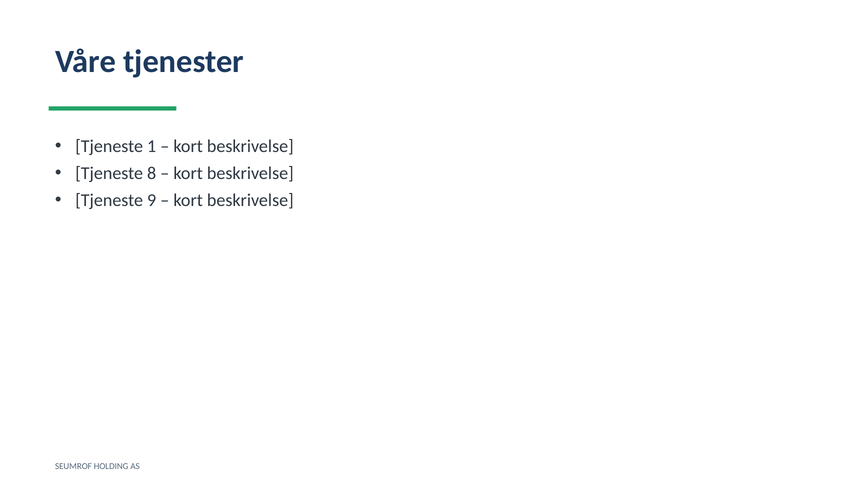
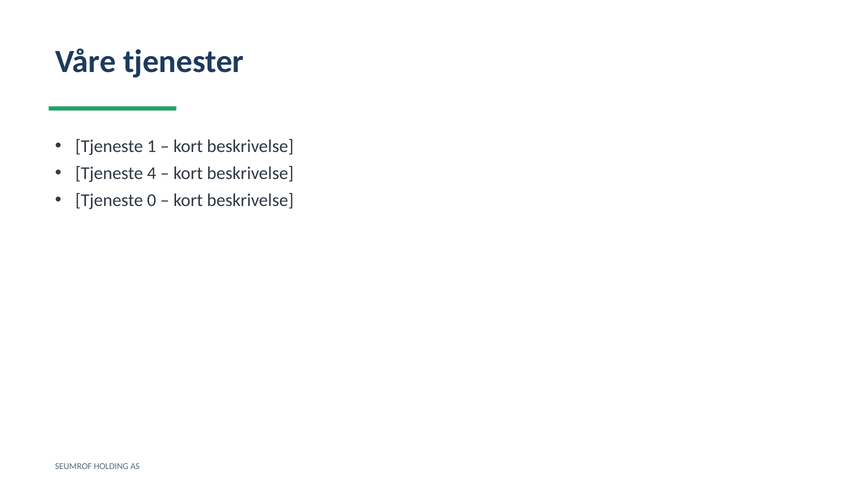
8: 8 -> 4 (152, 174)
9: 9 -> 0 (152, 201)
